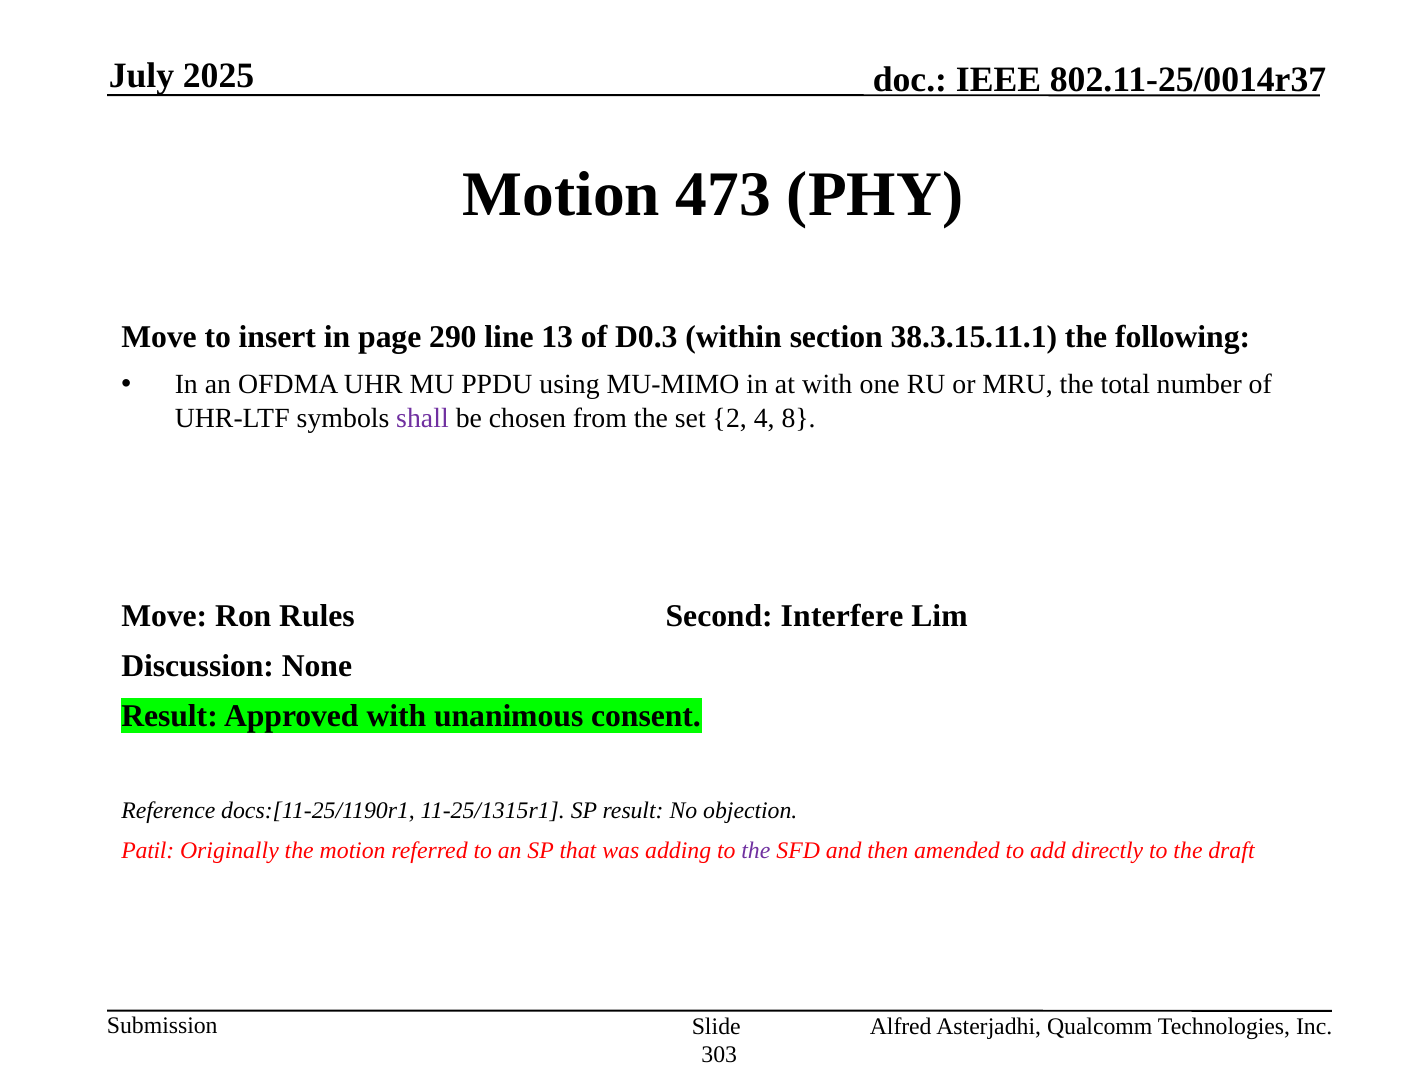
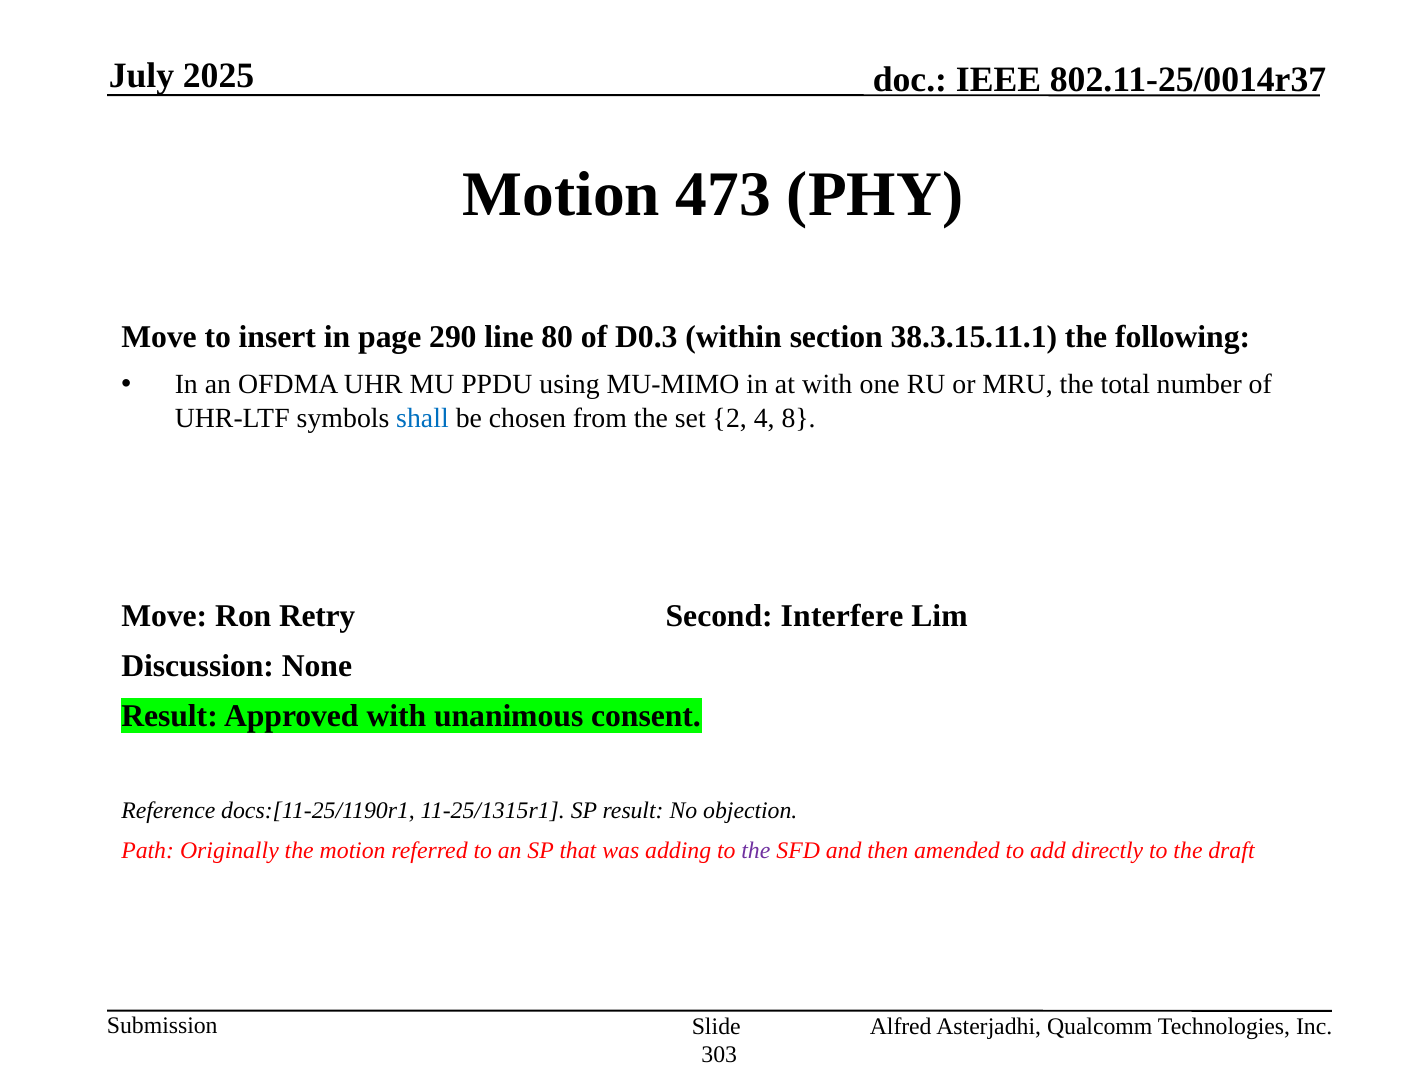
13: 13 -> 80 (557, 338)
shall colour: purple -> blue (422, 418)
Rules: Rules -> Retry (317, 616)
Patil: Patil -> Path (148, 851)
